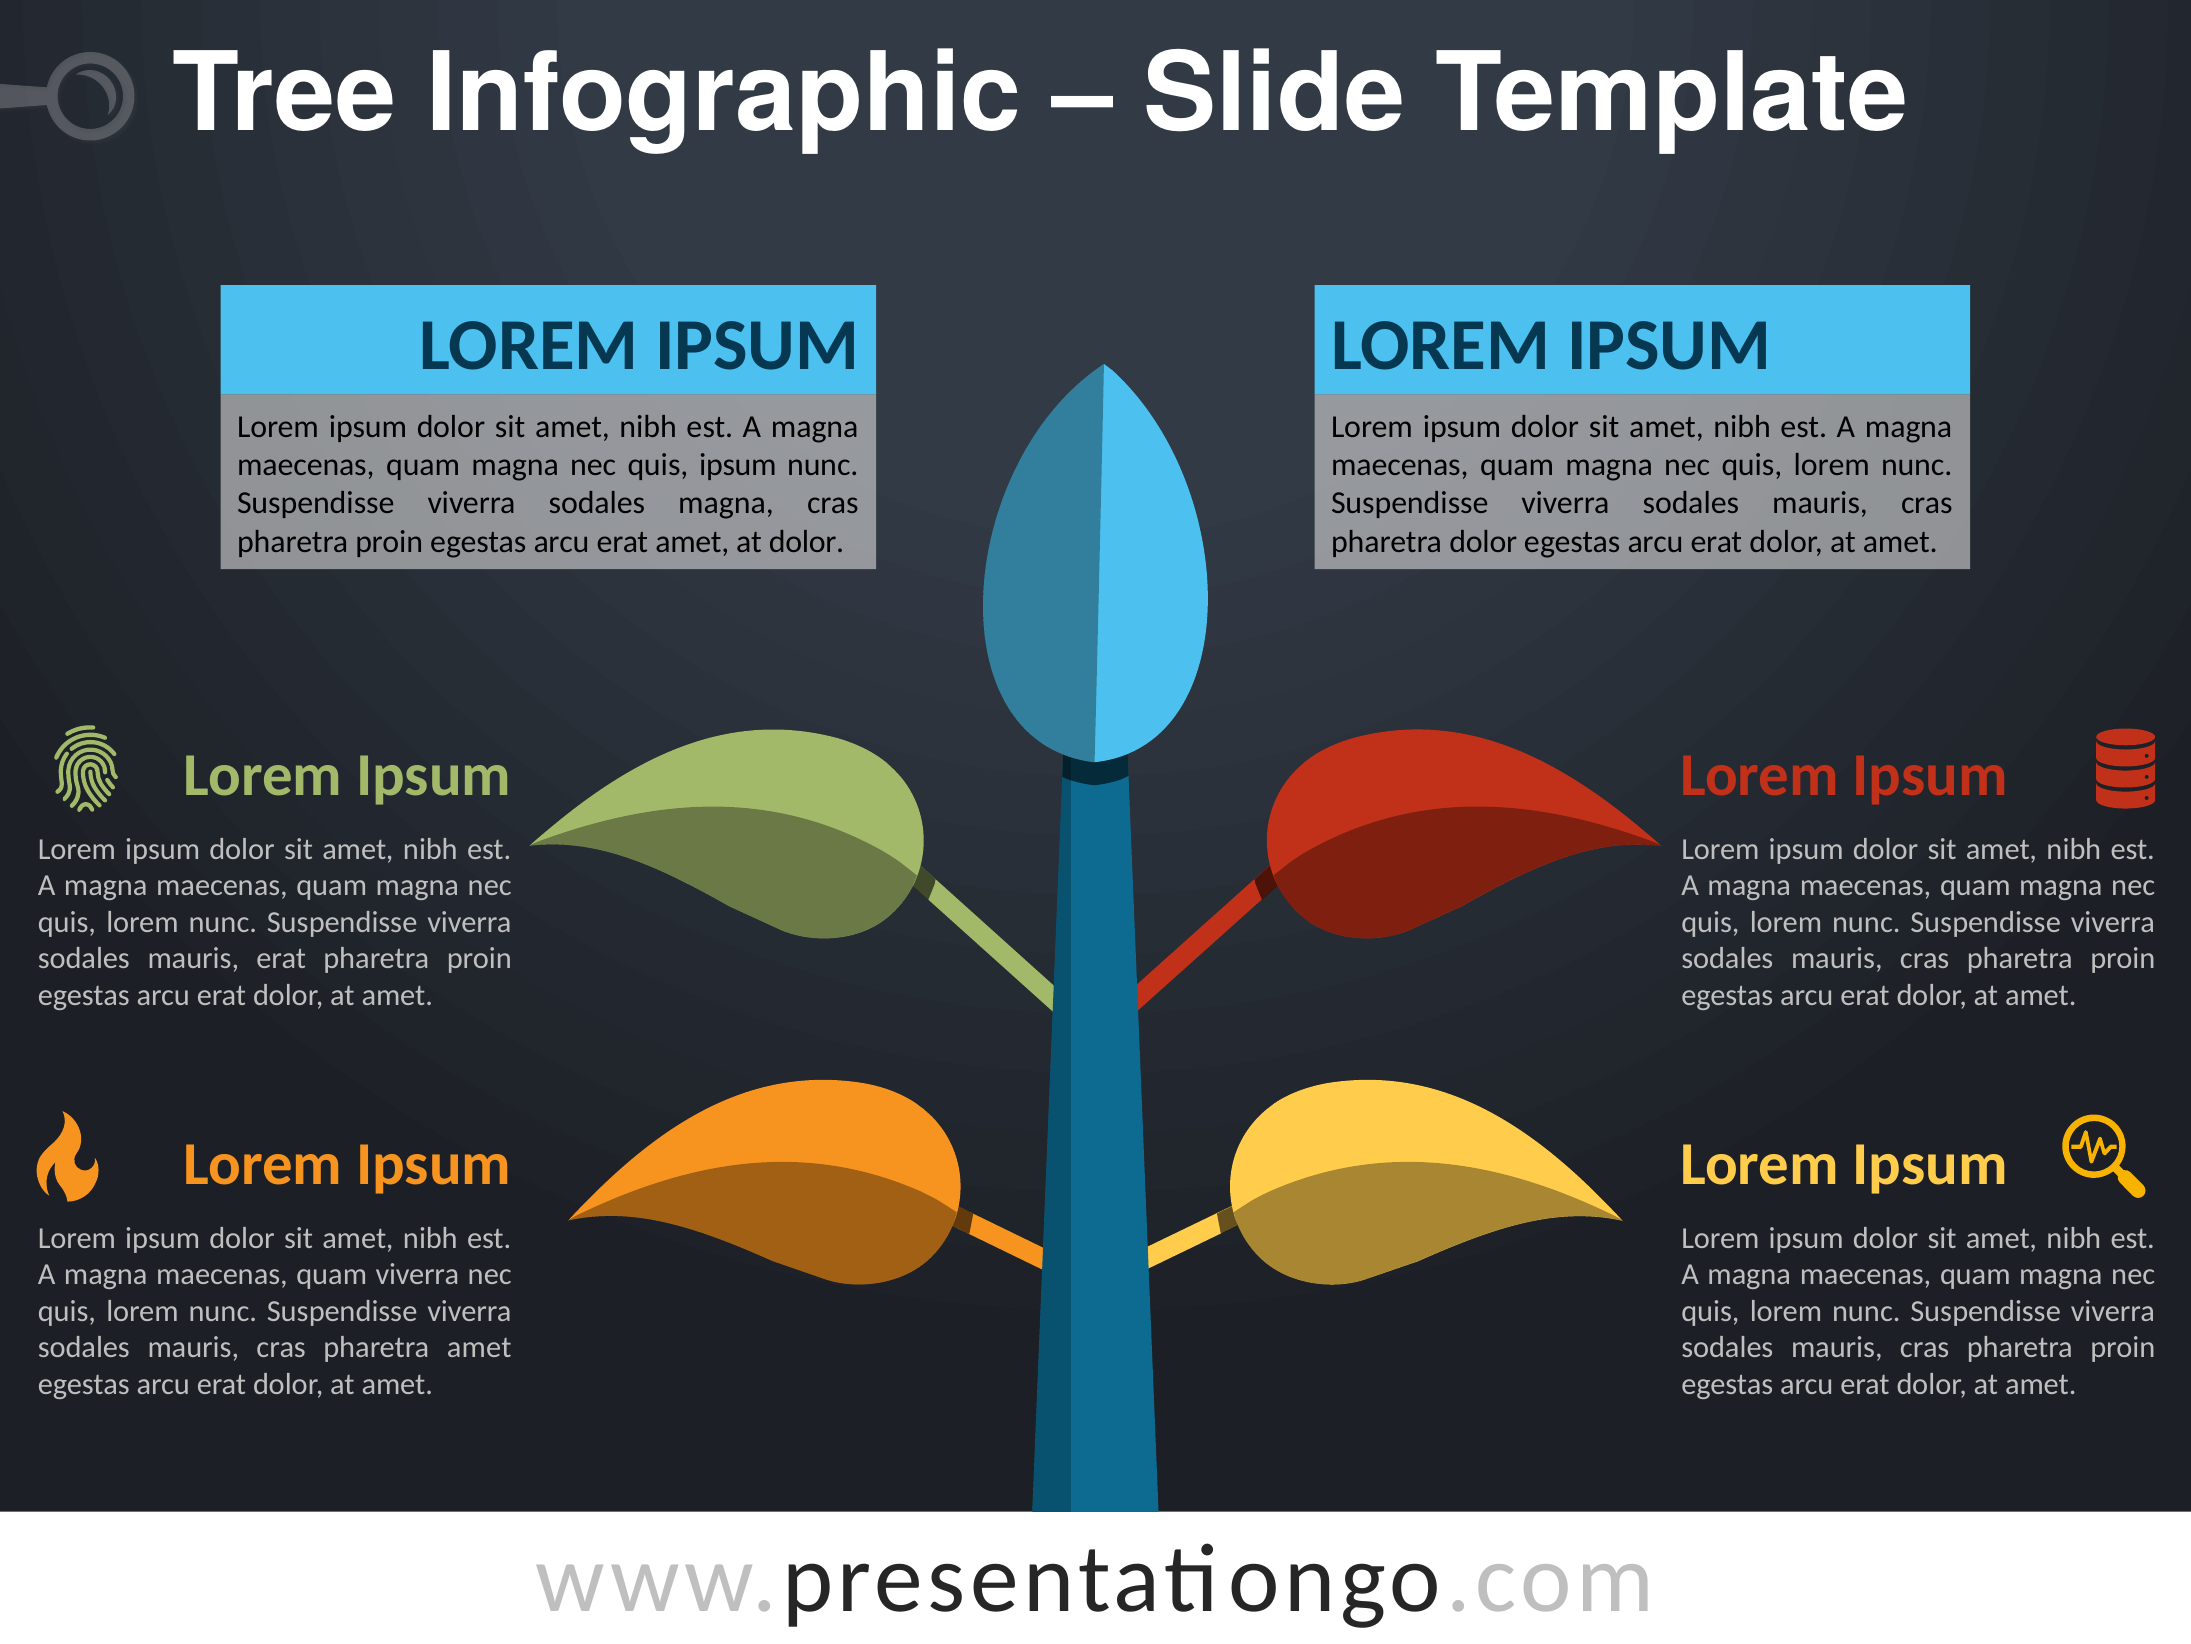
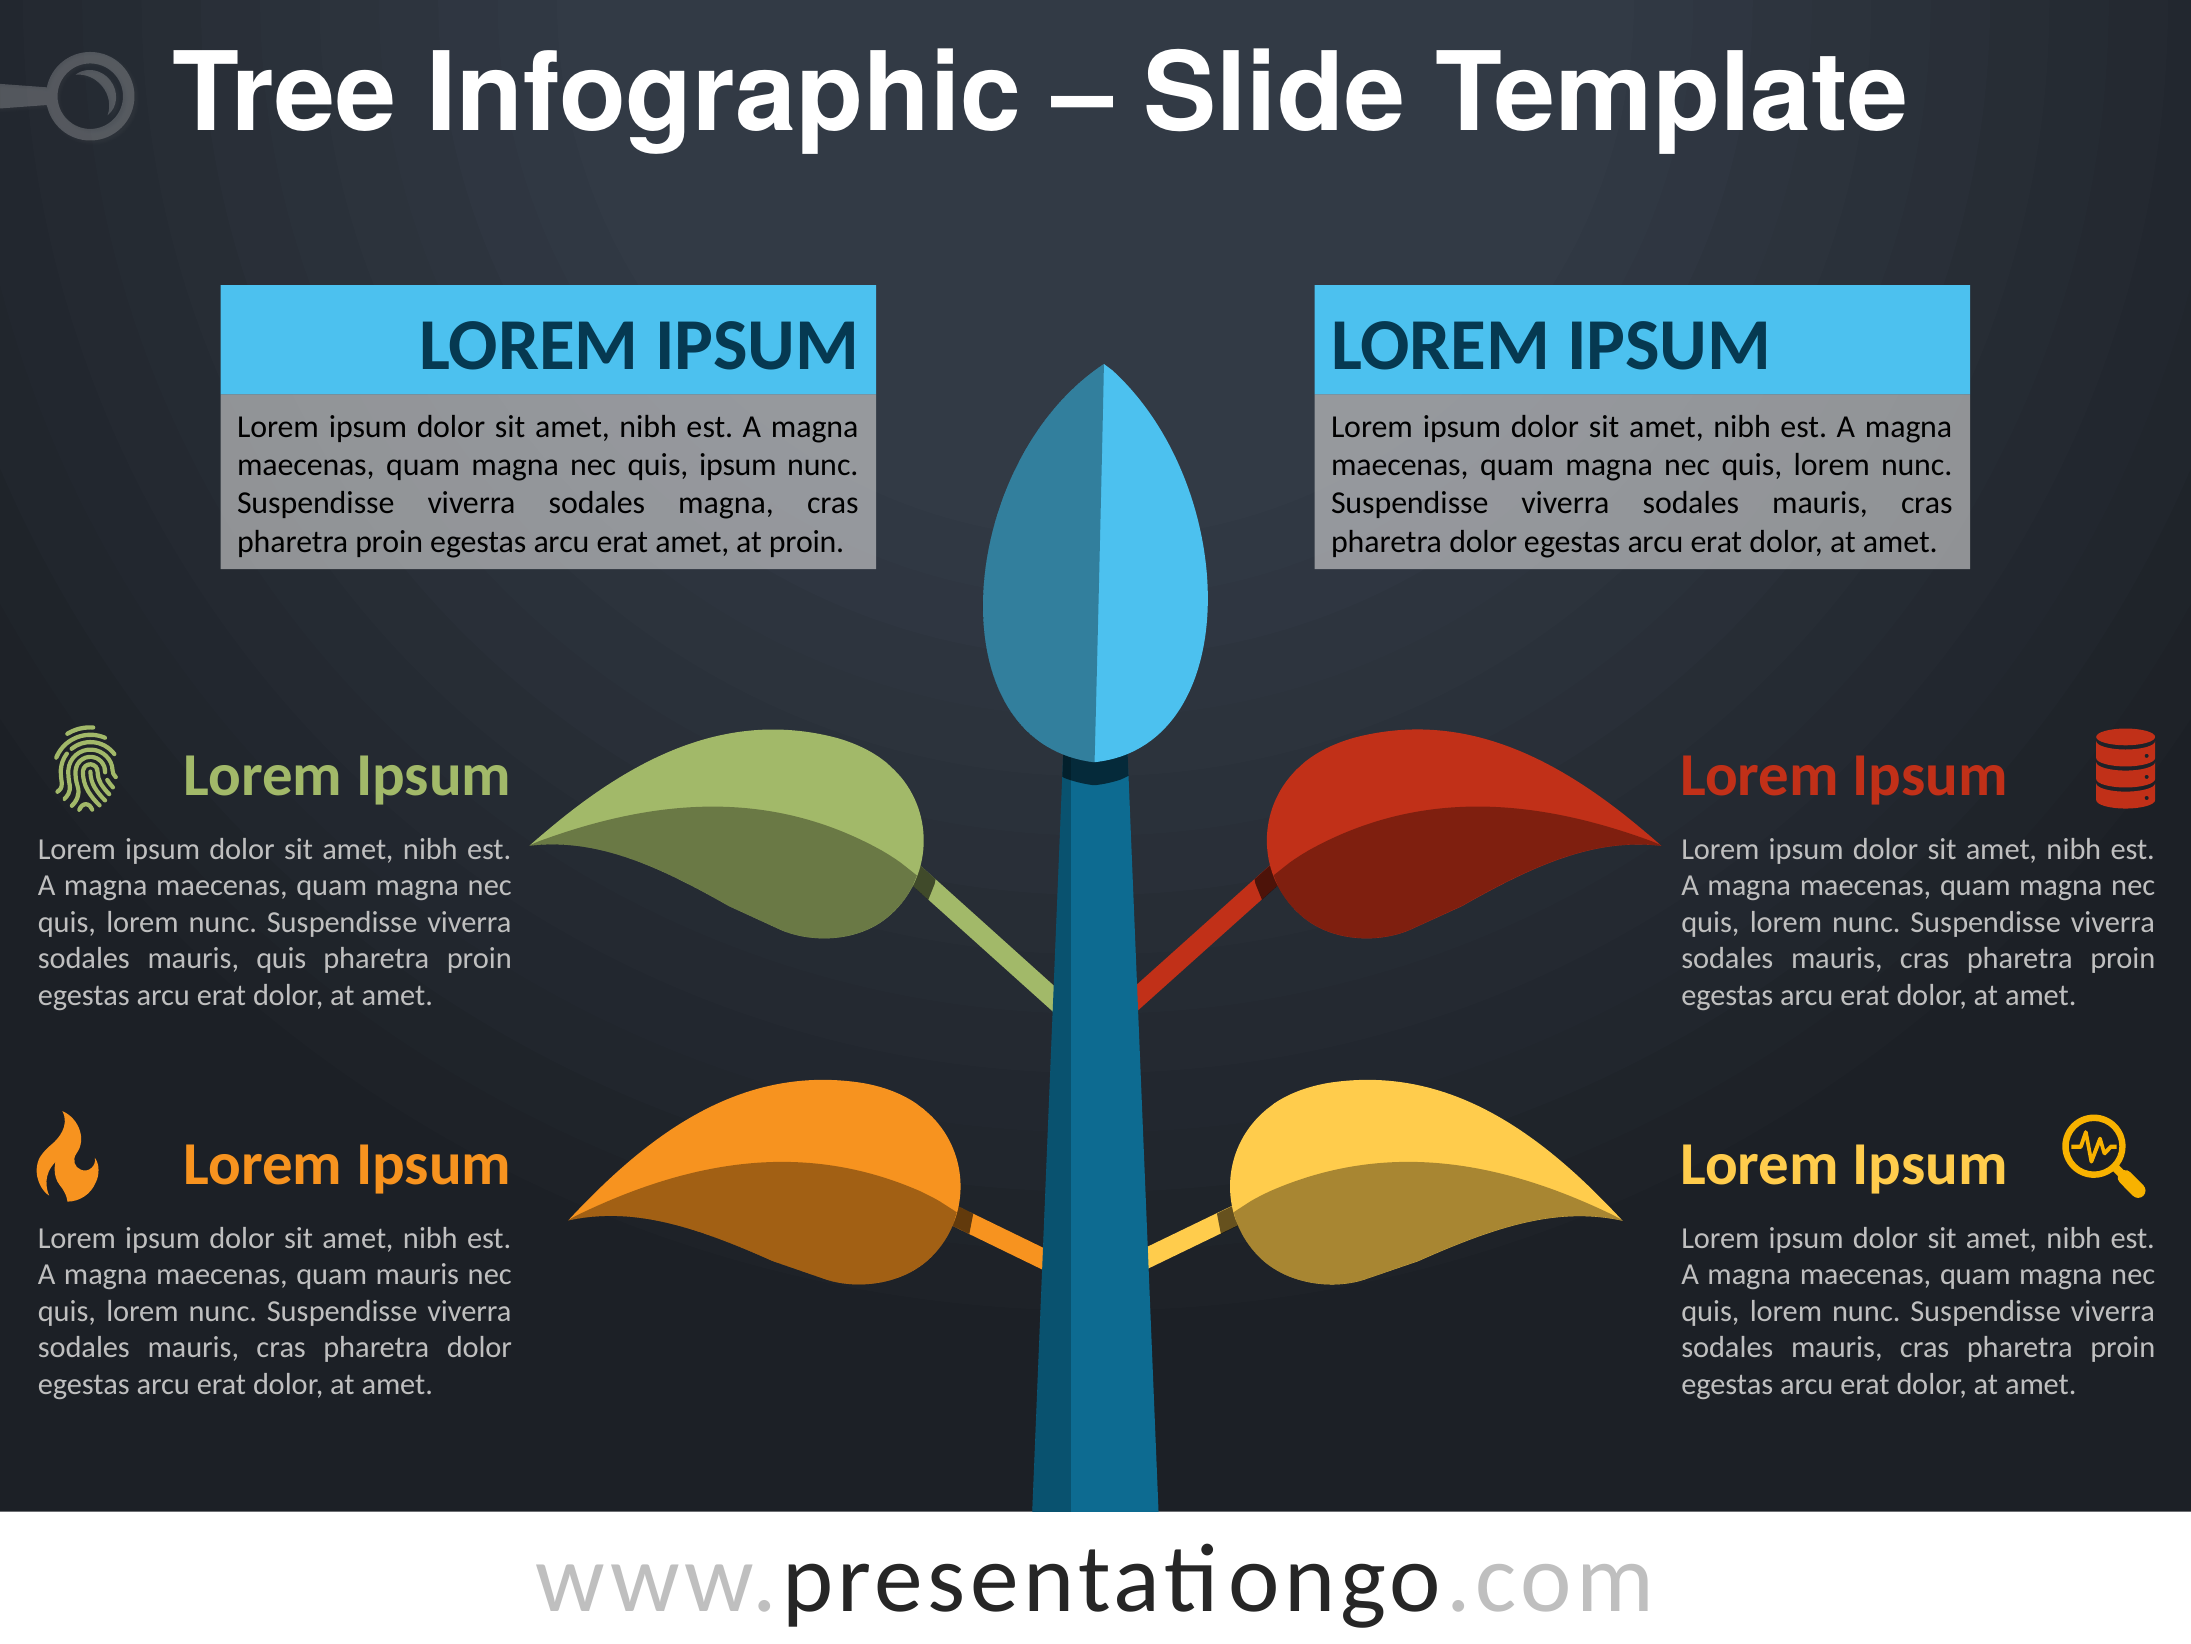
at dolor: dolor -> proin (807, 541)
mauris erat: erat -> quis (281, 958)
quam viverra: viverra -> mauris (417, 1274)
amet: amet -> dolor (479, 1347)
